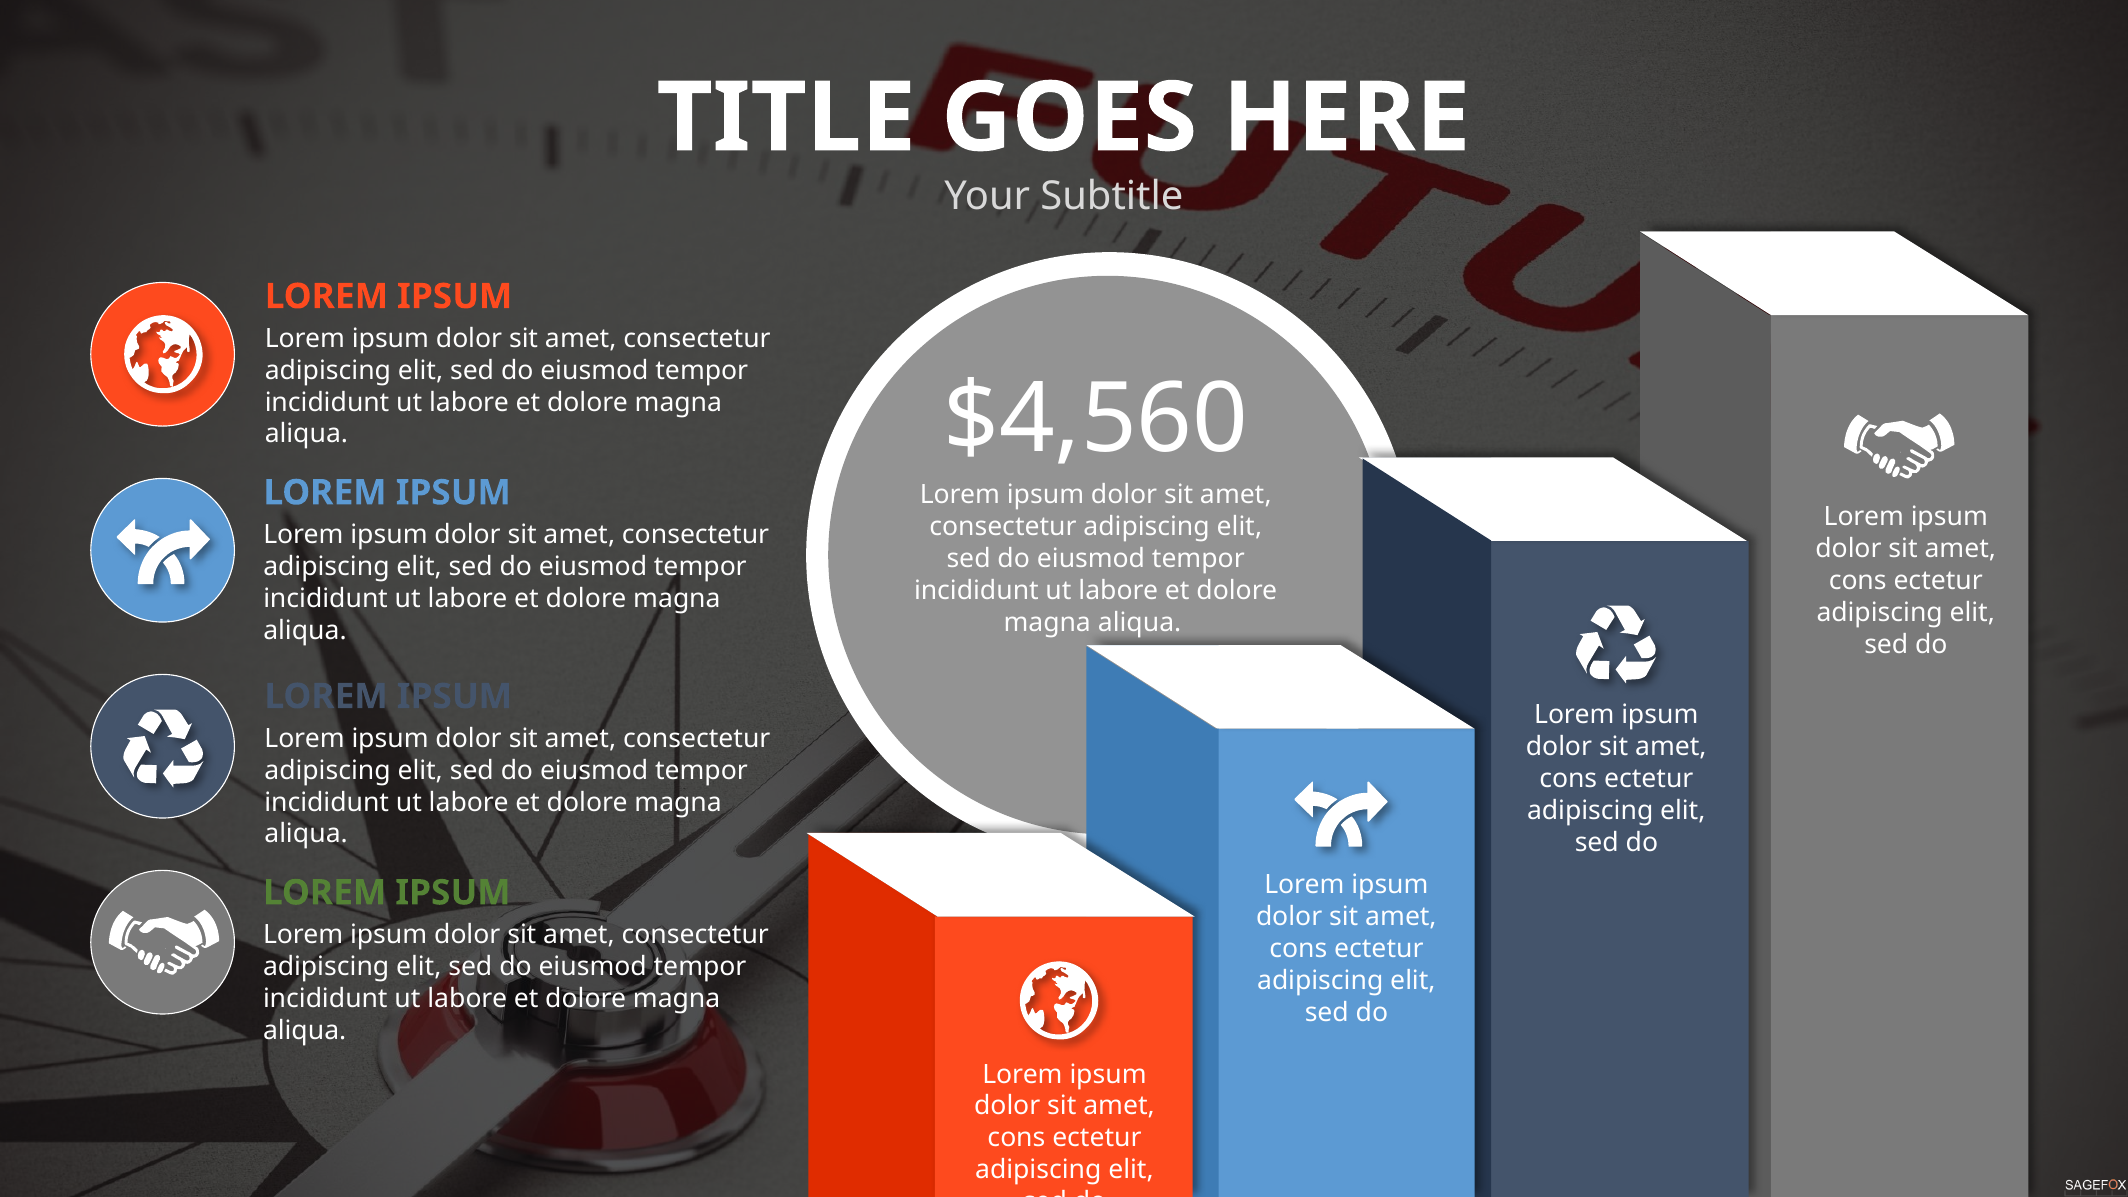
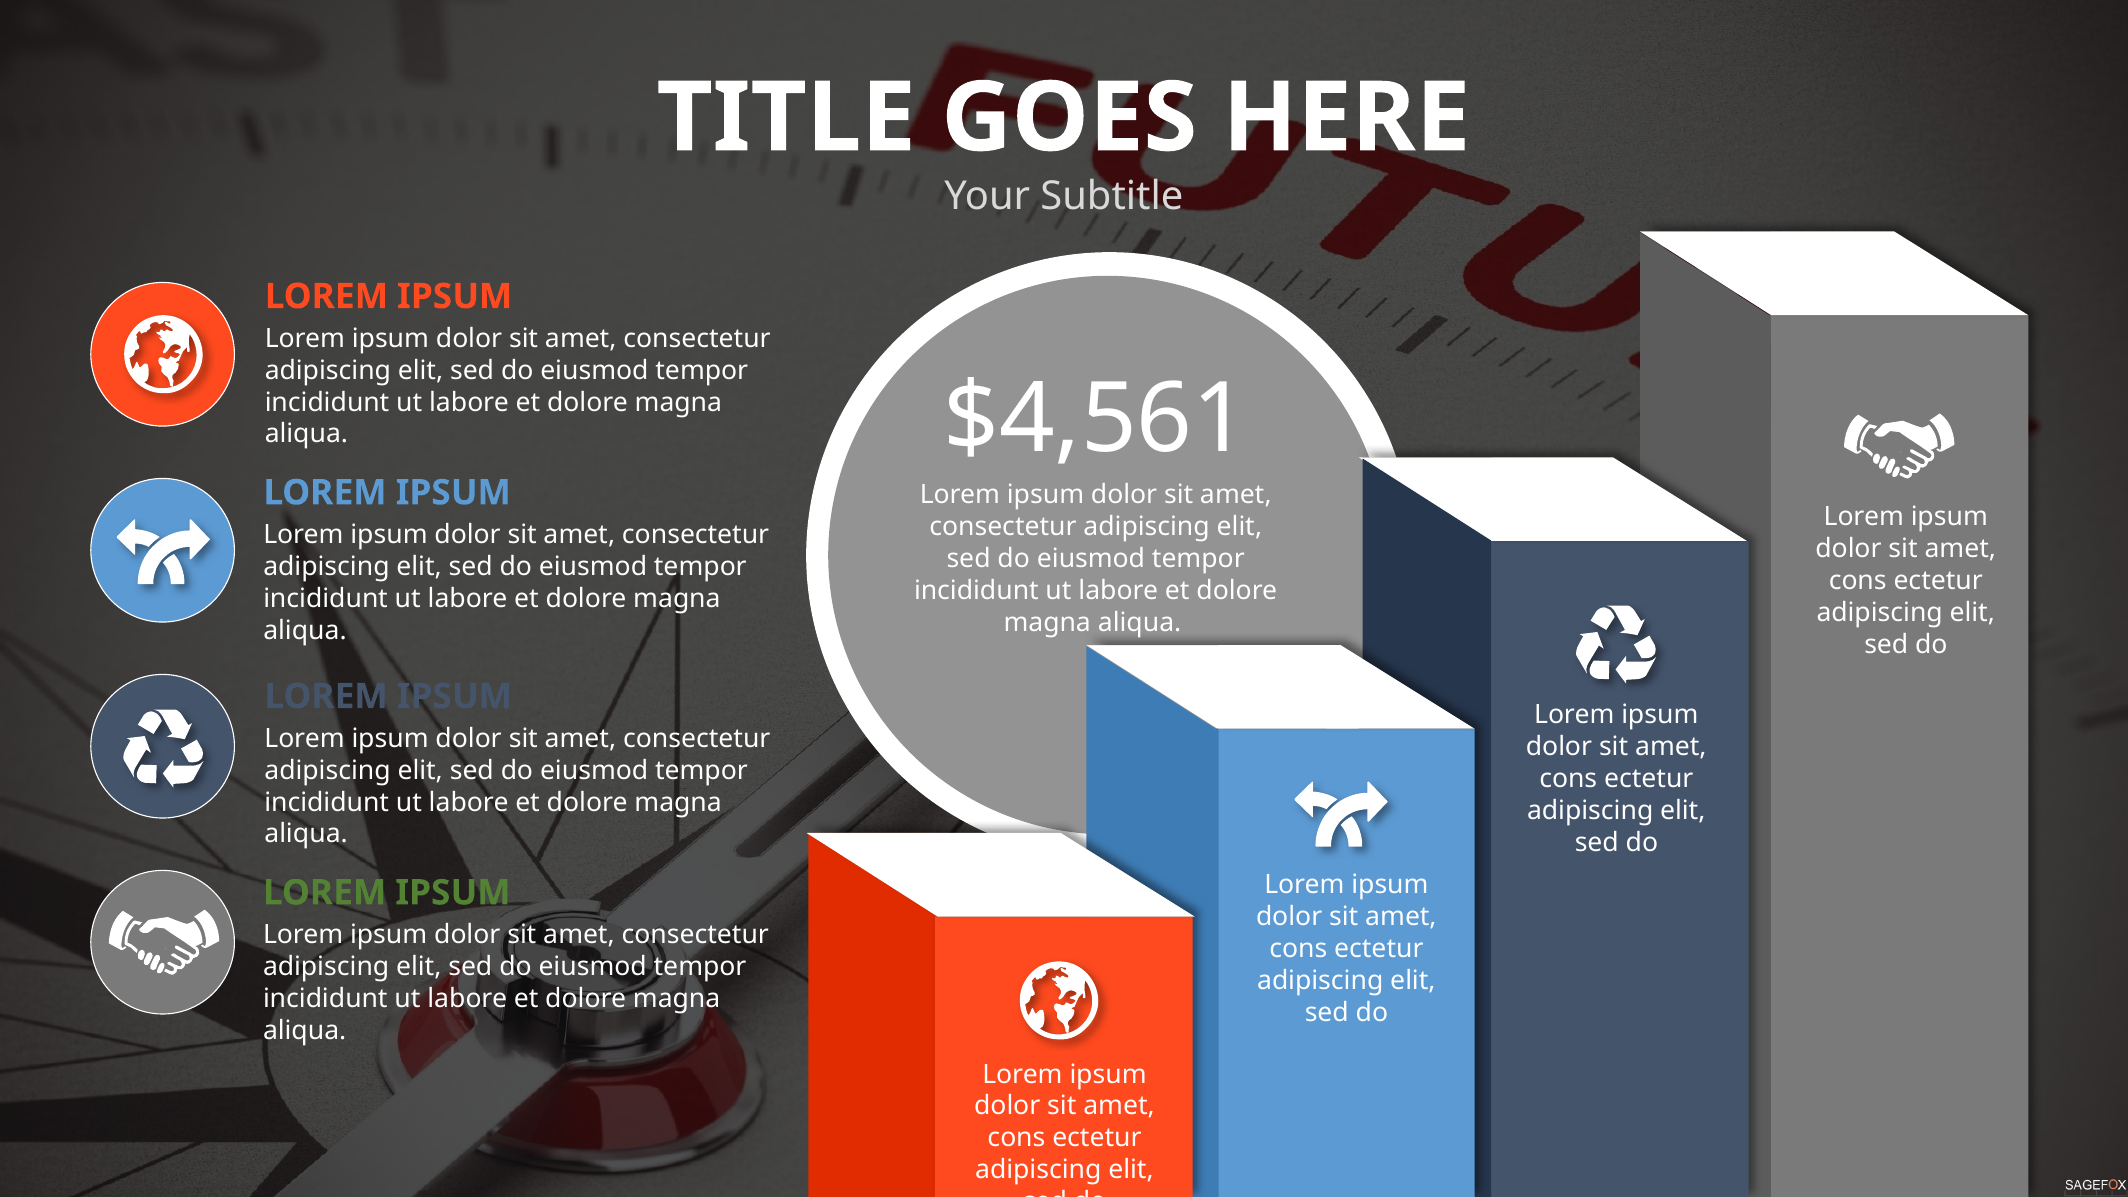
$4,560: $4,560 -> $4,561 (1096, 420)
